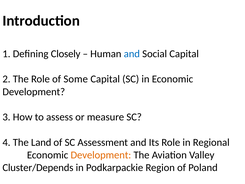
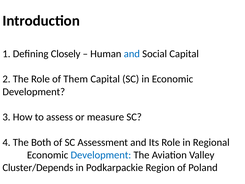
Some: Some -> Them (76, 79)
Land: Land -> Both (41, 142)
Development colour: orange -> blue (101, 155)
